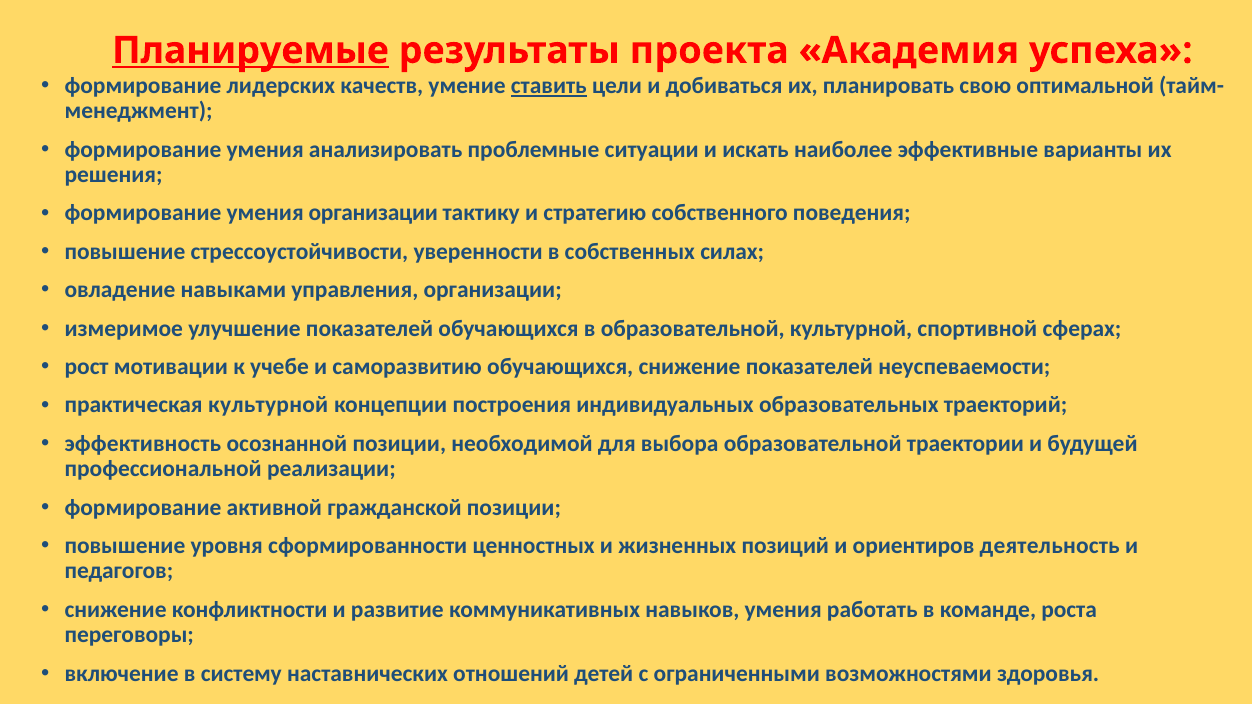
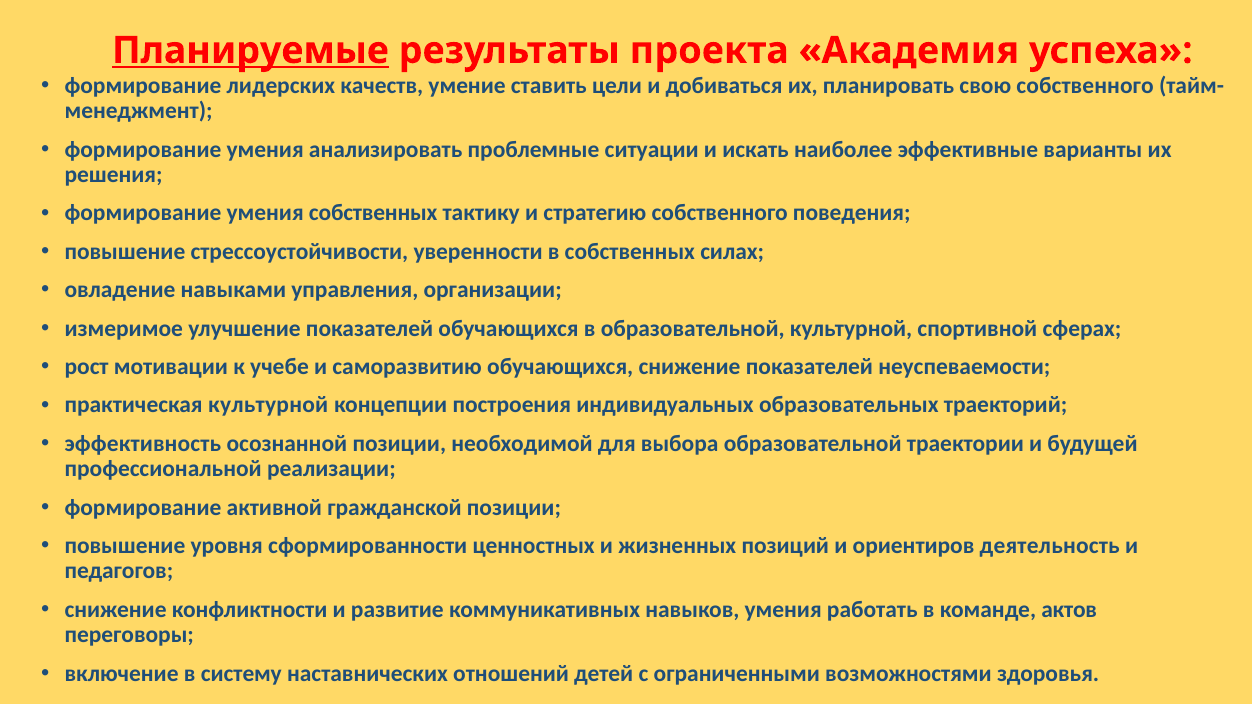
ставить underline: present -> none (549, 86)
свою оптимальной: оптимальной -> собственного (1085, 86)
умения организации: организации -> собственных (373, 213)
роста: роста -> актов (1069, 610)
